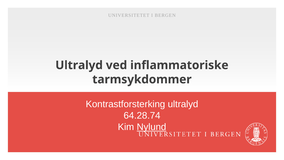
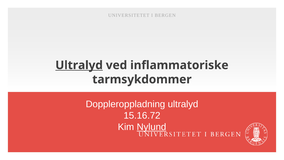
Ultralyd underline: none -> present (79, 65)
Kontrastforsterking: Kontrastforsterking -> Doppleroppladning (125, 104)
64.28.74: 64.28.74 -> 15.16.72 (142, 115)
